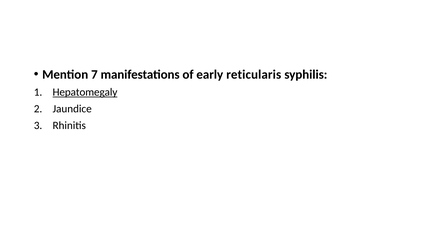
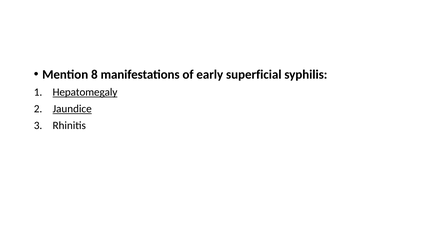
7: 7 -> 8 (94, 74)
reticularis: reticularis -> superficial (254, 74)
Jaundice underline: none -> present (72, 109)
